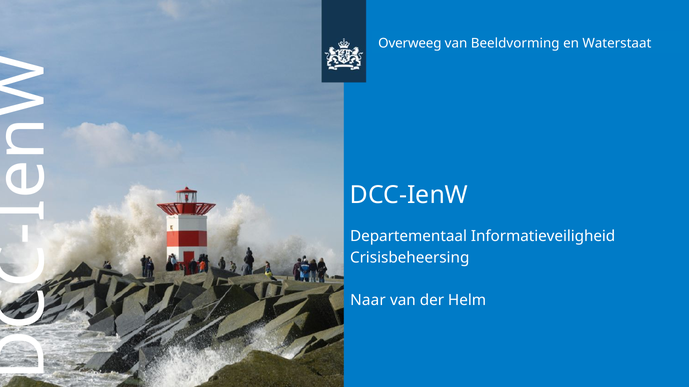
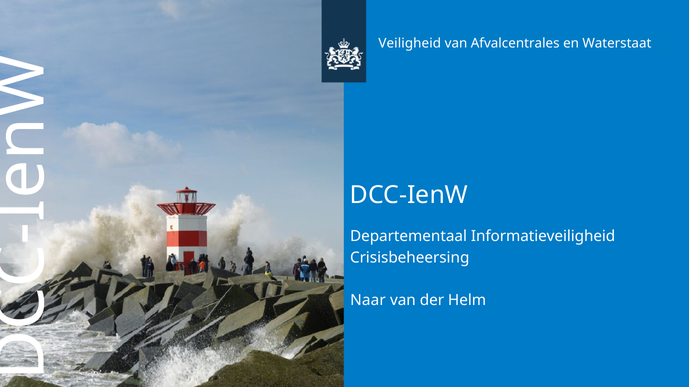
Overweeg: Overweeg -> Veiligheid (410, 43)
Beeldvorming: Beeldvorming -> Afvalcentrales (515, 43)
